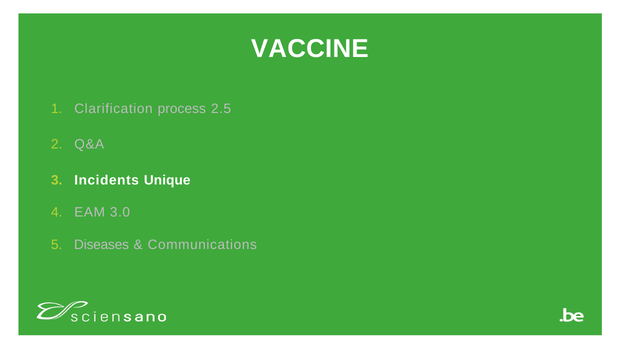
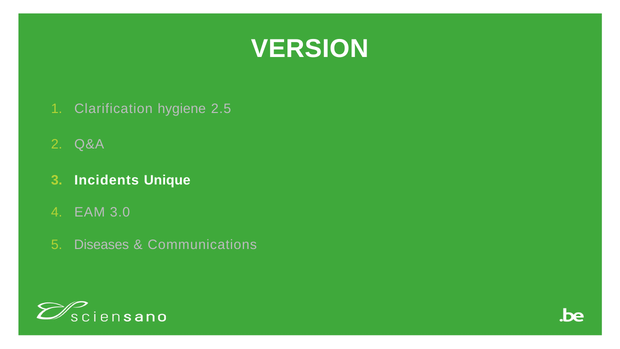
VACCINE: VACCINE -> VERSION (310, 49)
process: process -> hygiene (182, 109)
